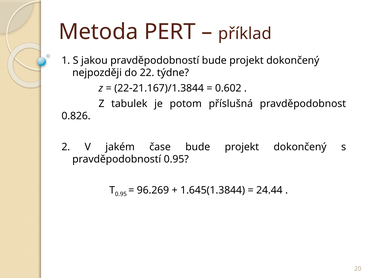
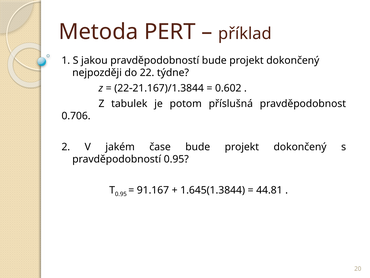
0.826: 0.826 -> 0.706 (76, 116)
96.269: 96.269 -> 91.167 (153, 190)
24.44: 24.44 -> 44.81 (269, 190)
